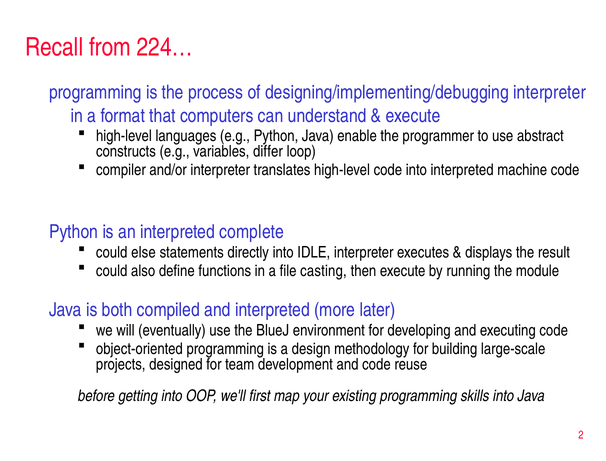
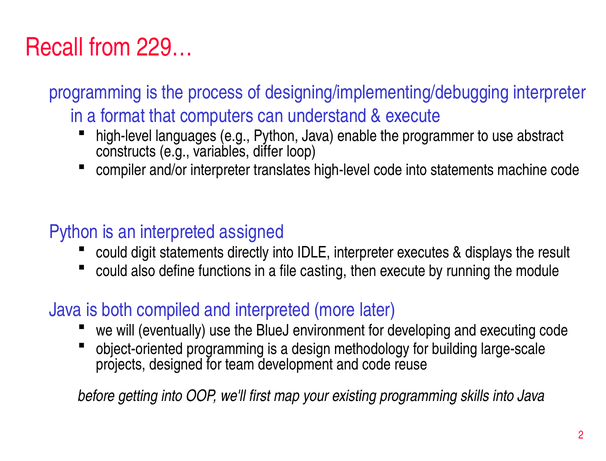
224…: 224… -> 229… (165, 47)
into interpreted: interpreted -> statements (462, 170)
complete: complete -> assigned (252, 232)
else: else -> digit (143, 253)
